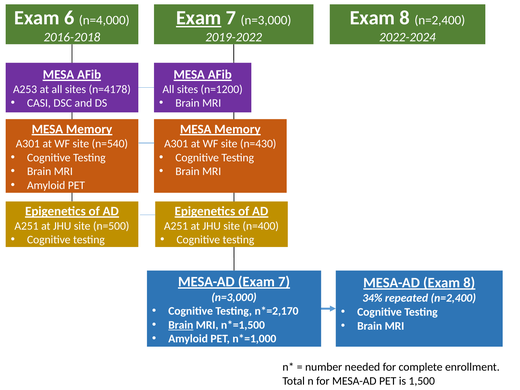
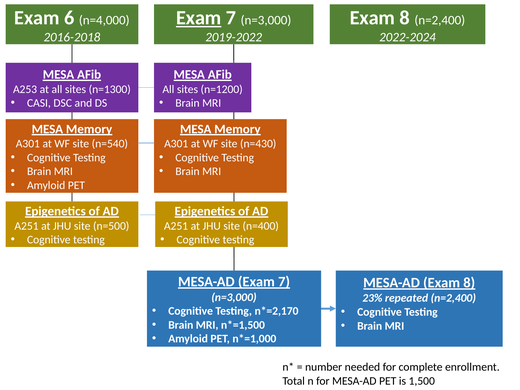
n=4178: n=4178 -> n=1300 (110, 89)
34%: 34% -> 23% (372, 298)
Brain underline: present -> none (181, 325)
